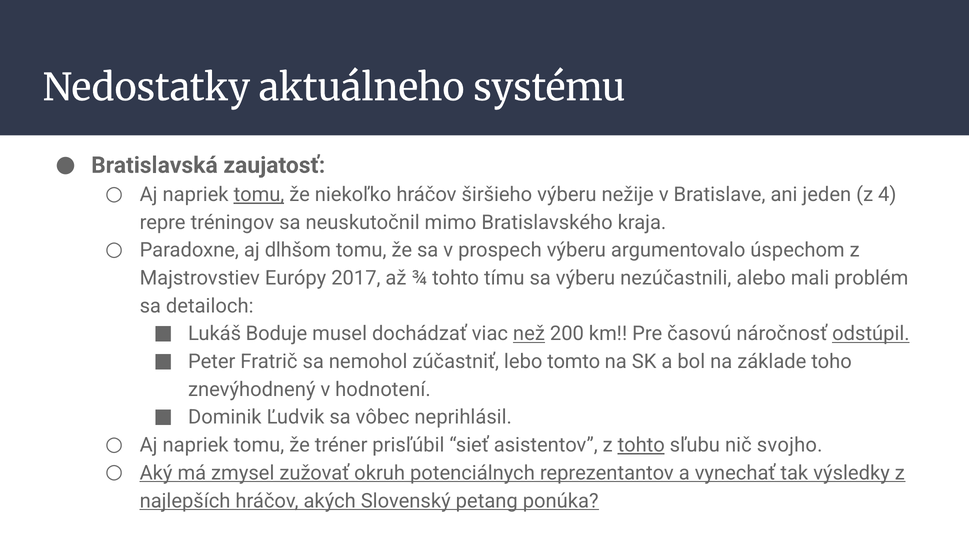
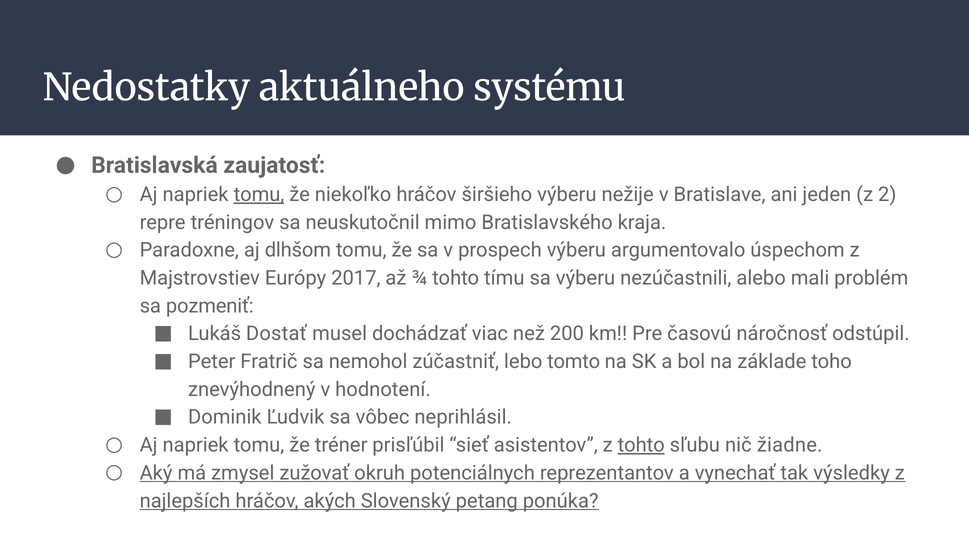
4: 4 -> 2 (887, 195)
detailoch: detailoch -> pozmeniť (210, 306)
Boduje: Boduje -> Dostať (276, 334)
než underline: present -> none (529, 334)
odstúpil underline: present -> none (871, 334)
svojho: svojho -> žiadne (790, 445)
